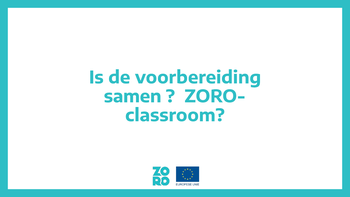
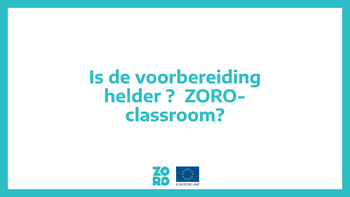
samen: samen -> helder (132, 96)
